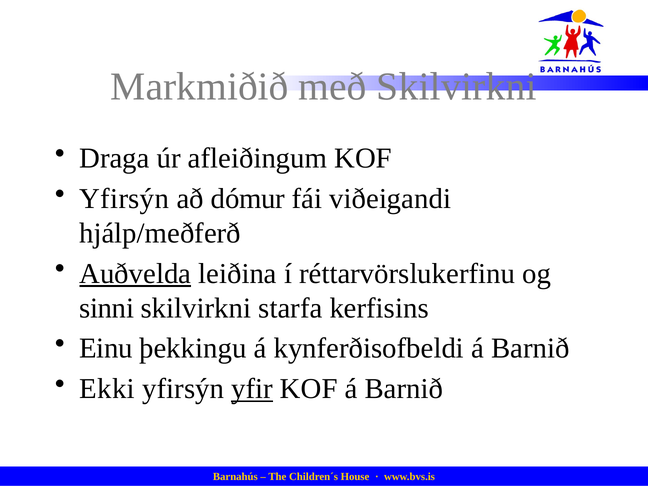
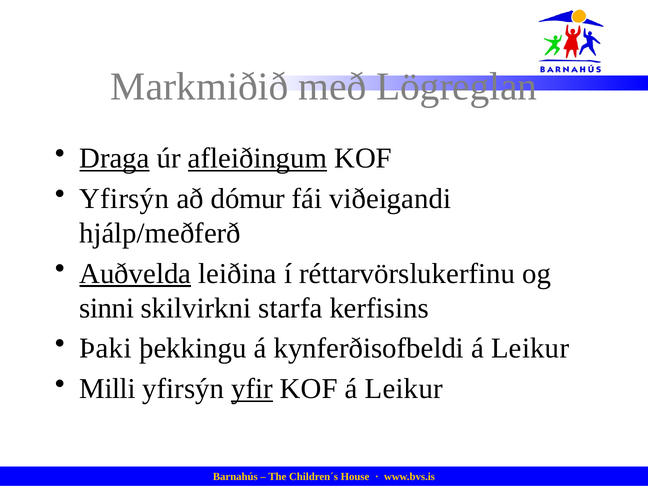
með Skilvirkni: Skilvirkni -> Lögreglan (457, 86)
Draga underline: none -> present (114, 158)
afleiðingum underline: none -> present (258, 158)
Einu: Einu -> Þaki (106, 348)
kynferðisofbeldi á Barnið: Barnið -> Leikur (530, 348)
Ekki: Ekki -> Milli (107, 389)
KOF á Barnið: Barnið -> Leikur (404, 389)
